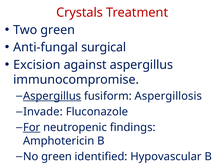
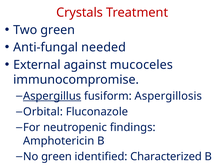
surgical: surgical -> needed (104, 47)
Excision: Excision -> External (37, 65)
against aspergillus: aspergillus -> mucoceles (141, 65)
Invade: Invade -> Orbital (43, 112)
For underline: present -> none (32, 127)
Hypovascular: Hypovascular -> Characterized (166, 157)
